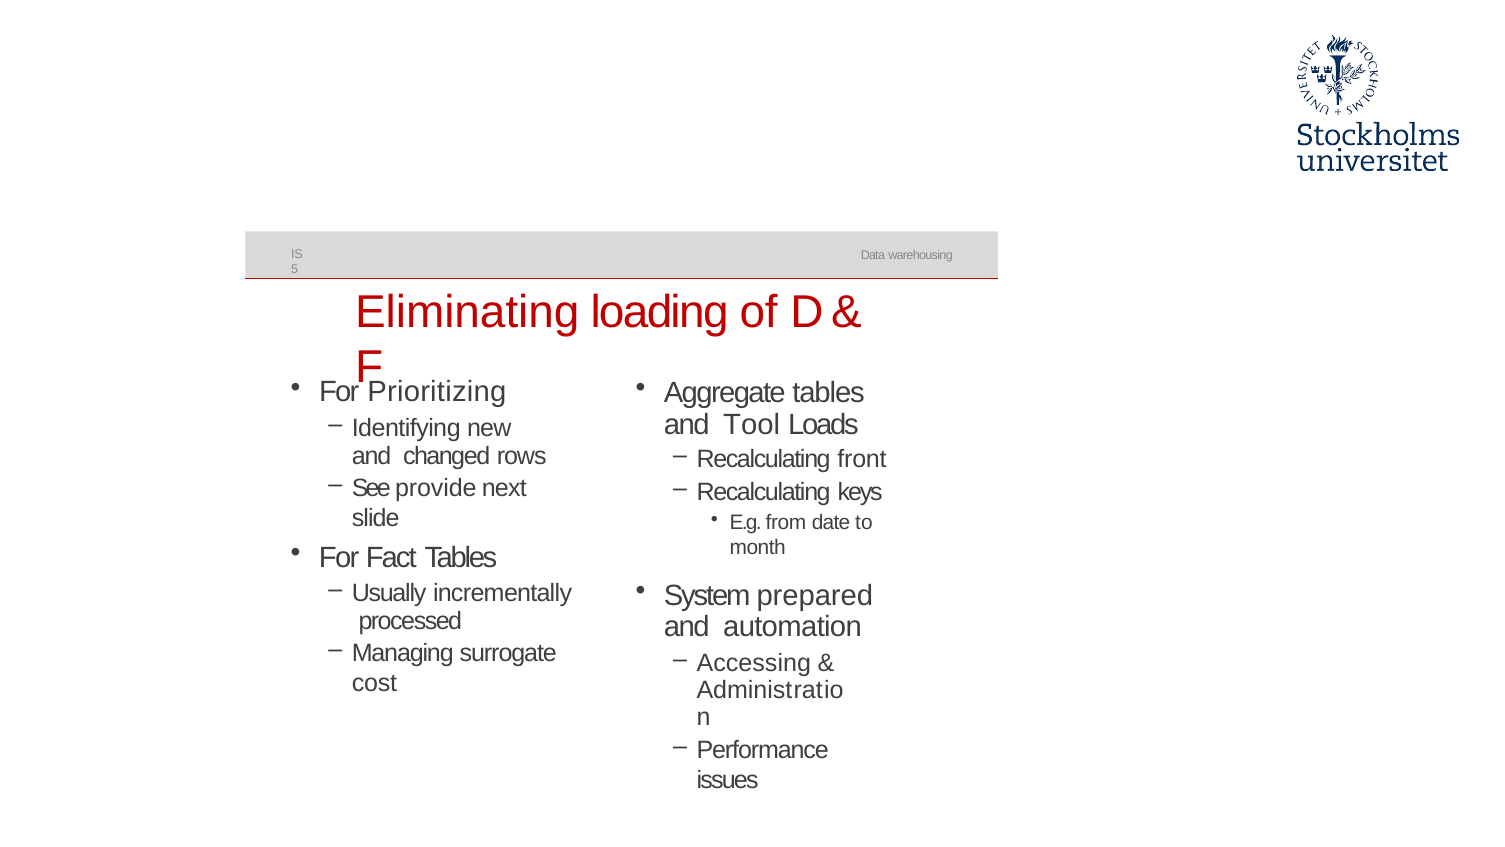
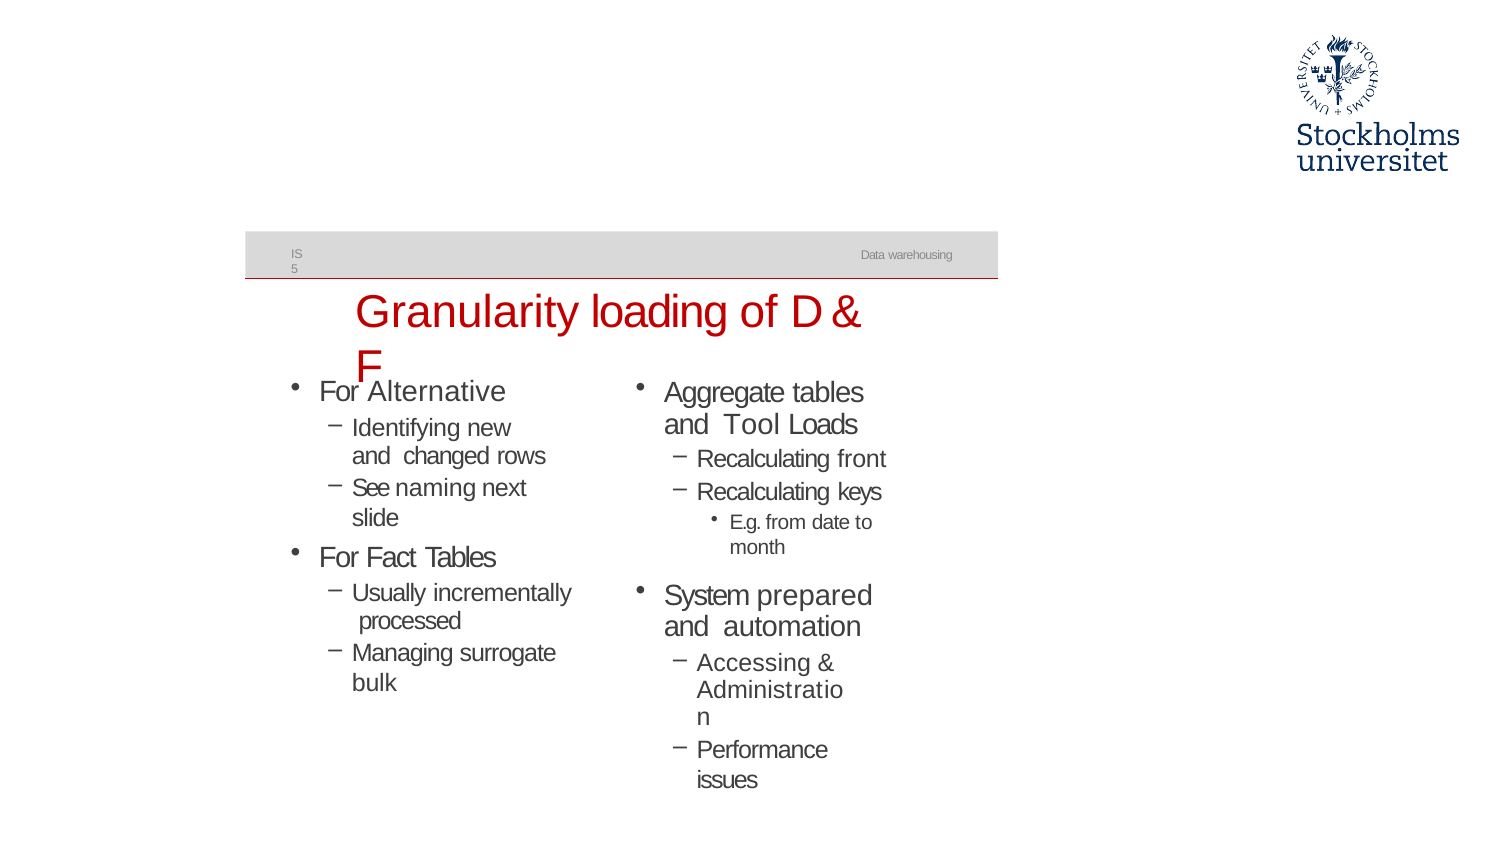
Eliminating: Eliminating -> Granularity (467, 312)
Prioritizing: Prioritizing -> Alternative (437, 392)
provide: provide -> naming (436, 488)
cost: cost -> bulk (374, 683)
